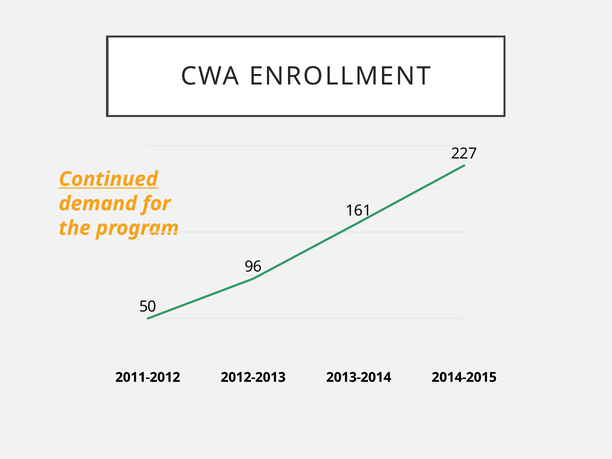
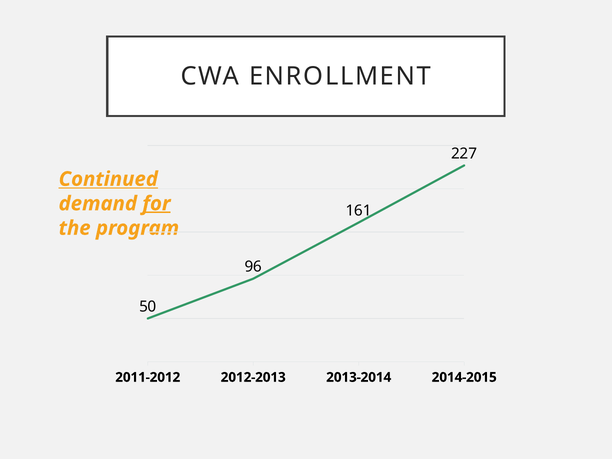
for underline: none -> present (156, 204)
